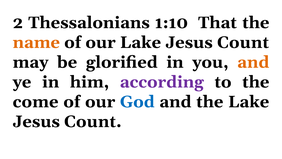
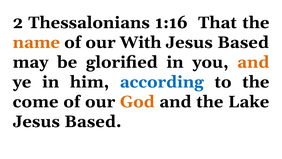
1:10: 1:10 -> 1:16 (171, 23)
our Lake: Lake -> With (141, 42)
Count: Count -> Based (243, 42)
according colour: purple -> blue (162, 82)
God colour: blue -> orange (137, 102)
Count: Count -> Based (93, 121)
